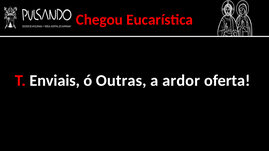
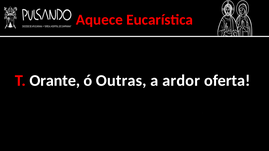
Chegou: Chegou -> Aquece (99, 20)
Enviais: Enviais -> Orante (55, 81)
